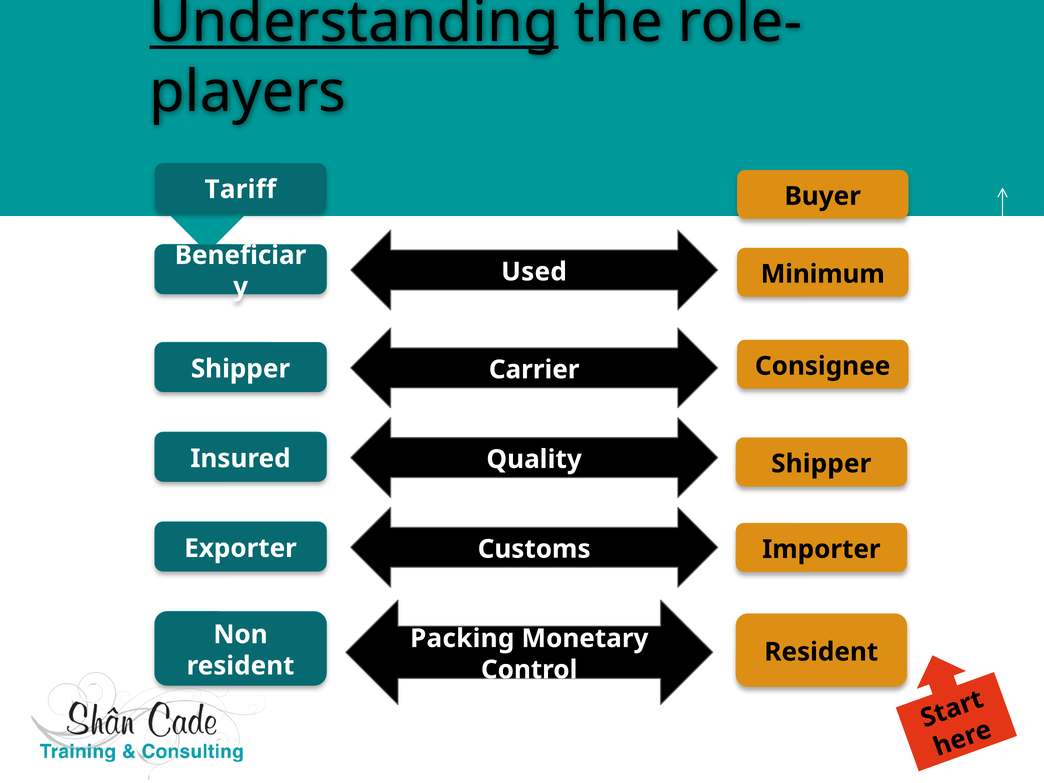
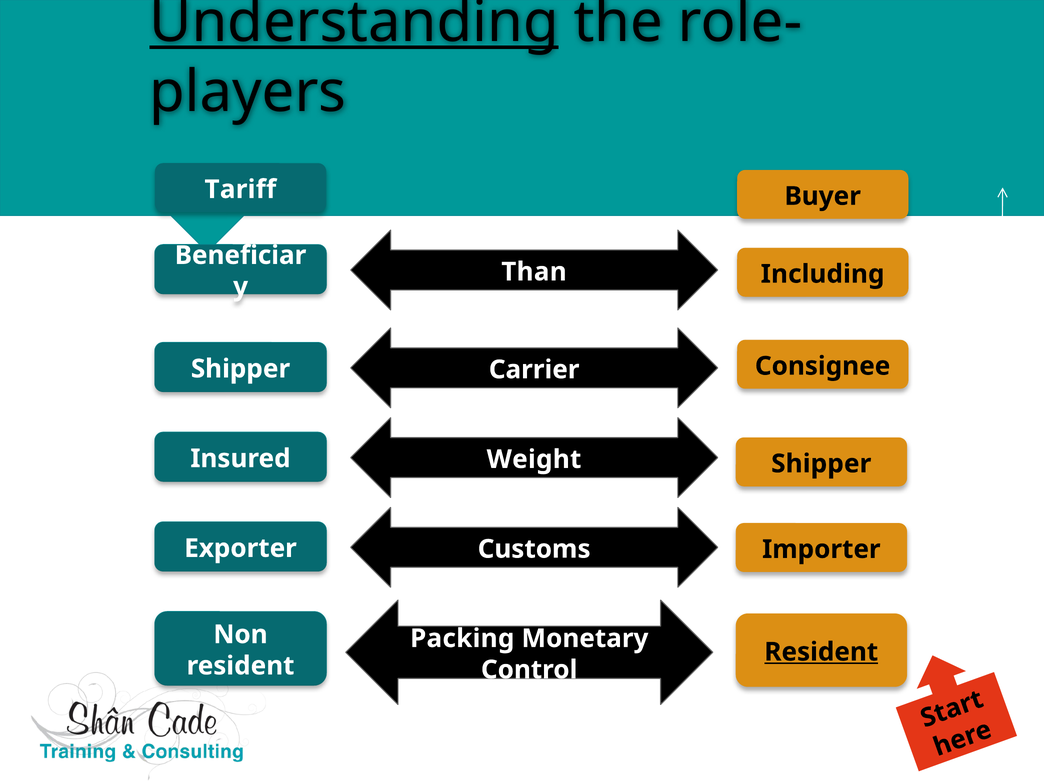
Used: Used -> Than (534, 272)
Minimum: Minimum -> Including (823, 274)
Quality: Quality -> Weight (534, 459)
Resident underline: none -> present (821, 652)
